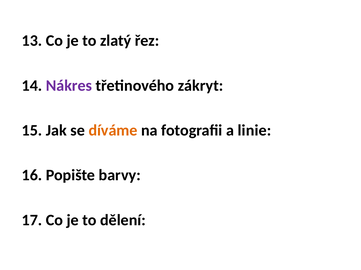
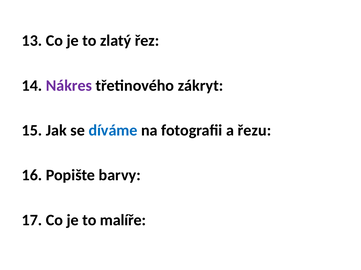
díváme colour: orange -> blue (113, 131)
linie: linie -> řezu (254, 131)
dělení: dělení -> malíře (123, 221)
